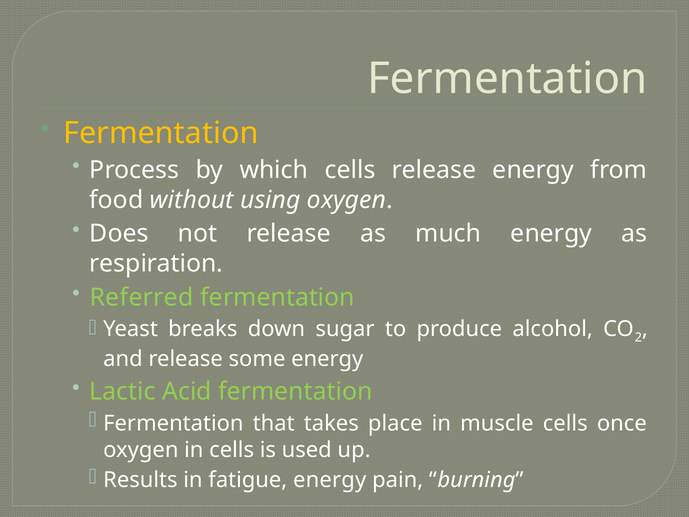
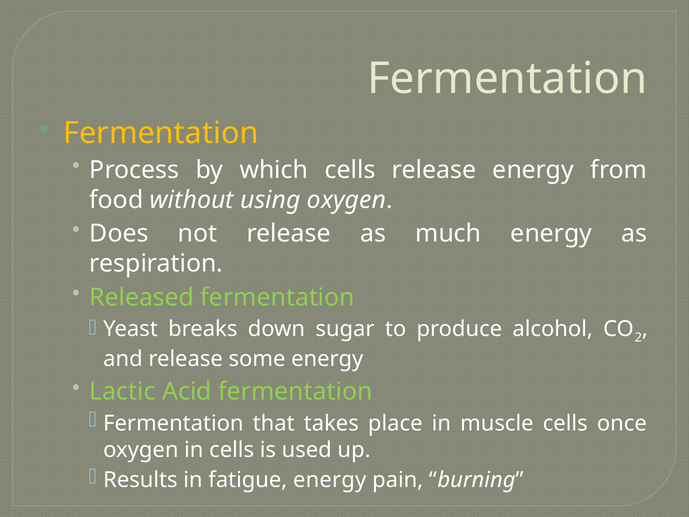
Referred: Referred -> Released (142, 297)
